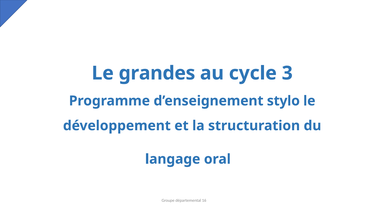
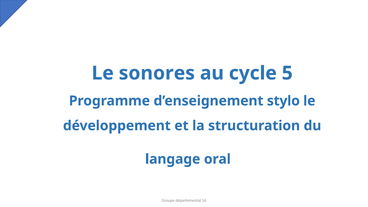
grandes: grandes -> sonores (157, 73)
3: 3 -> 5 (287, 73)
